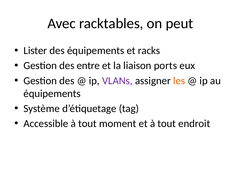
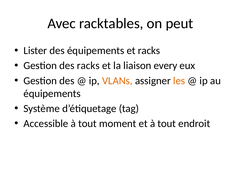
des entre: entre -> racks (88, 66)
ports: ports -> every (166, 66)
VLANs colour: purple -> orange (117, 81)
